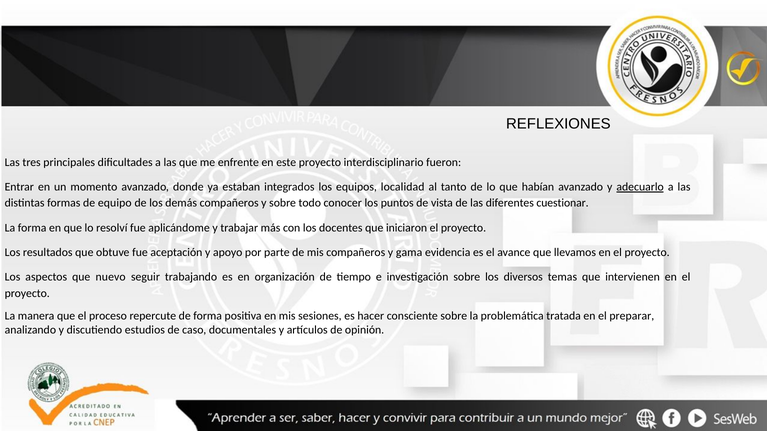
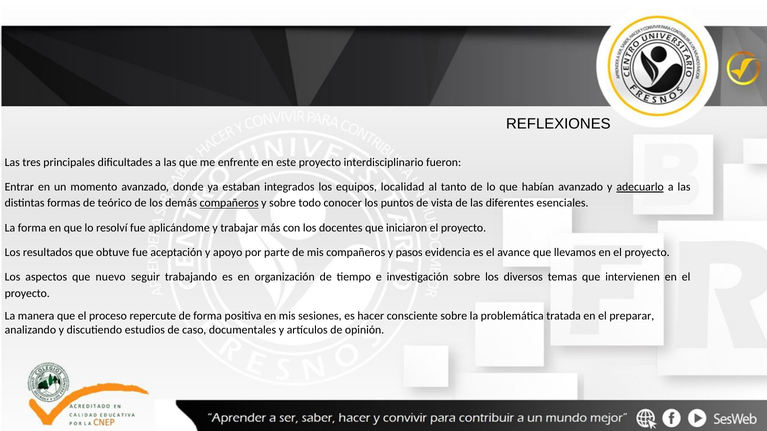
equipo: equipo -> teórico (115, 203)
compañeros underline: none -> present (229, 203)
cuestionar: cuestionar -> esenciales (562, 203)
gama: gama -> pasos (409, 253)
